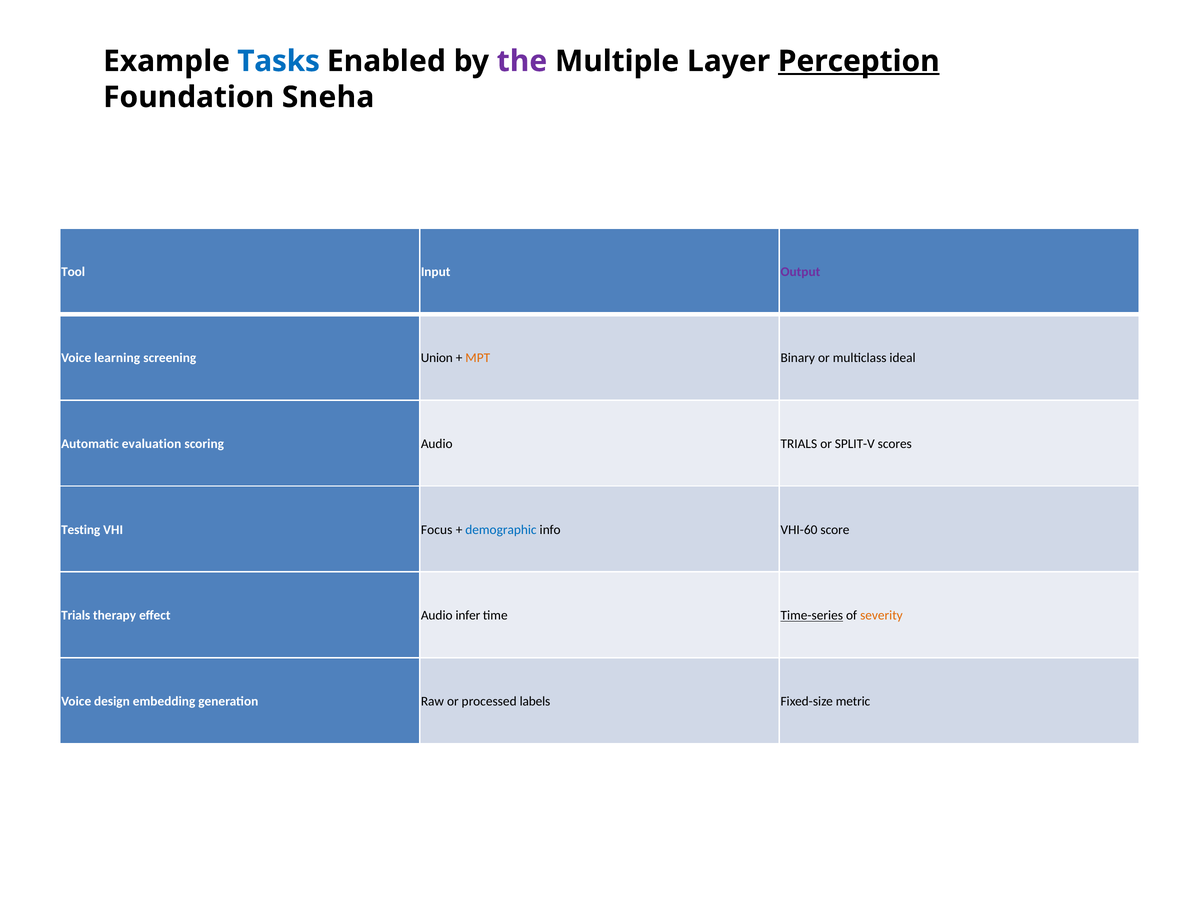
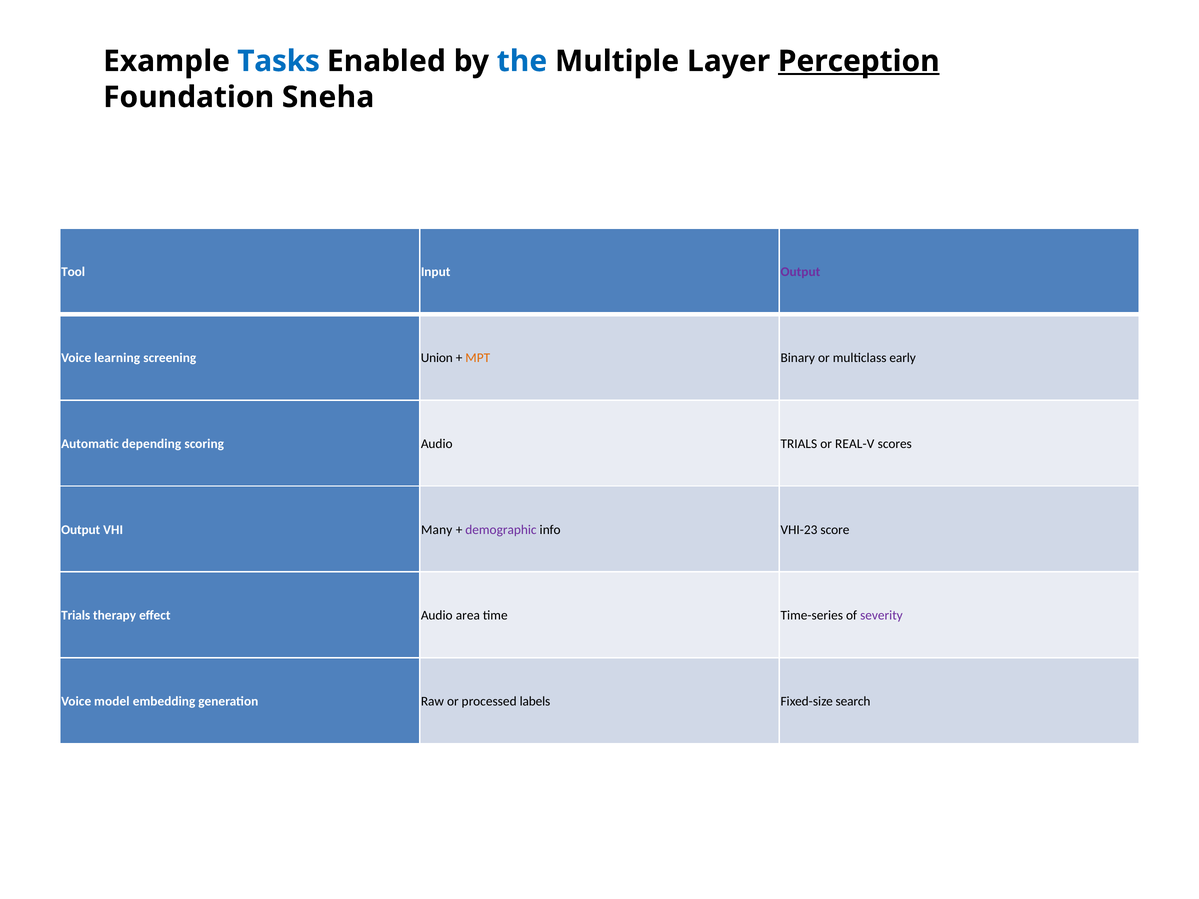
the colour: purple -> blue (522, 61)
ideal: ideal -> early (903, 358)
evaluation: evaluation -> depending (152, 444)
SPLIT-V: SPLIT-V -> REAL-V (855, 444)
Testing: Testing -> Output (81, 530)
Focus: Focus -> Many (437, 530)
demographic colour: blue -> purple (501, 530)
VHI-60: VHI-60 -> VHI-23 (799, 530)
infer: infer -> area (468, 616)
Time-series underline: present -> none (812, 616)
severity colour: orange -> purple (881, 616)
design: design -> model (112, 702)
metric: metric -> search (853, 702)
